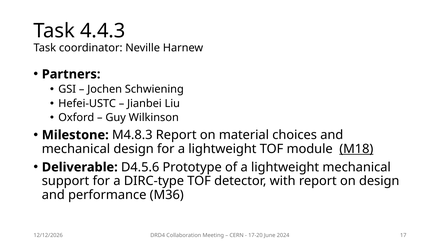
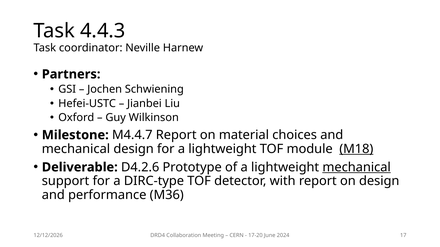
M4.8.3: M4.8.3 -> M4.4.7 (132, 135)
D4.5.6: D4.5.6 -> D4.2.6 (140, 168)
mechanical underline: none -> present (357, 168)
